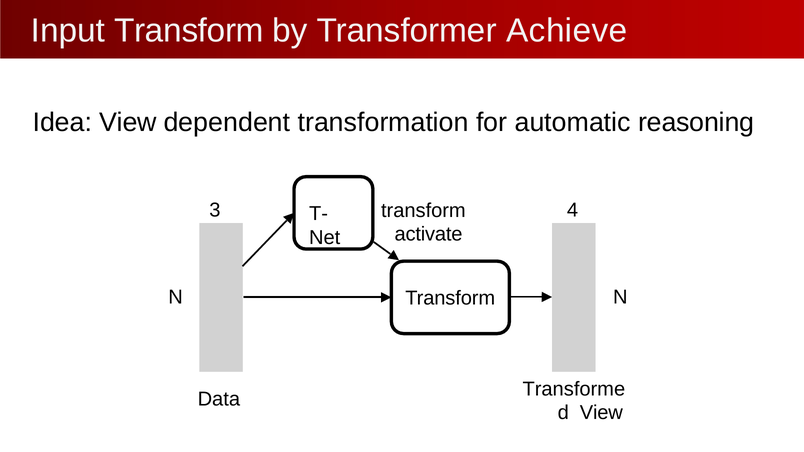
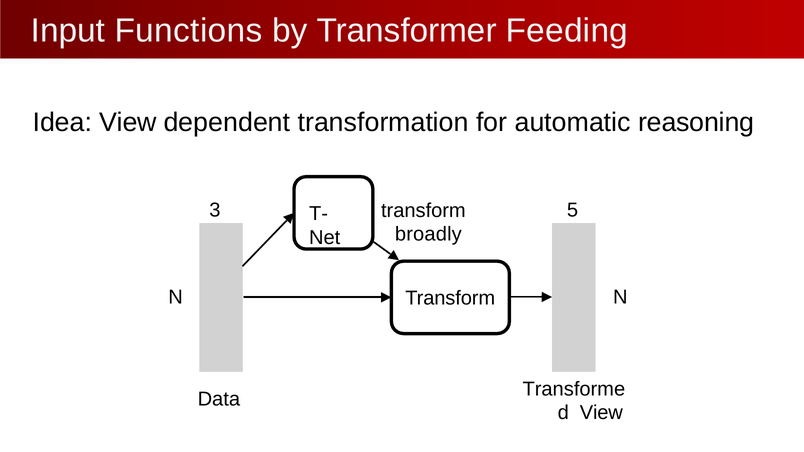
Input Transform: Transform -> Functions (189, 31)
Achieve: Achieve -> Feeding (567, 31)
4: 4 -> 5 (573, 210)
activate: activate -> broadly (428, 234)
